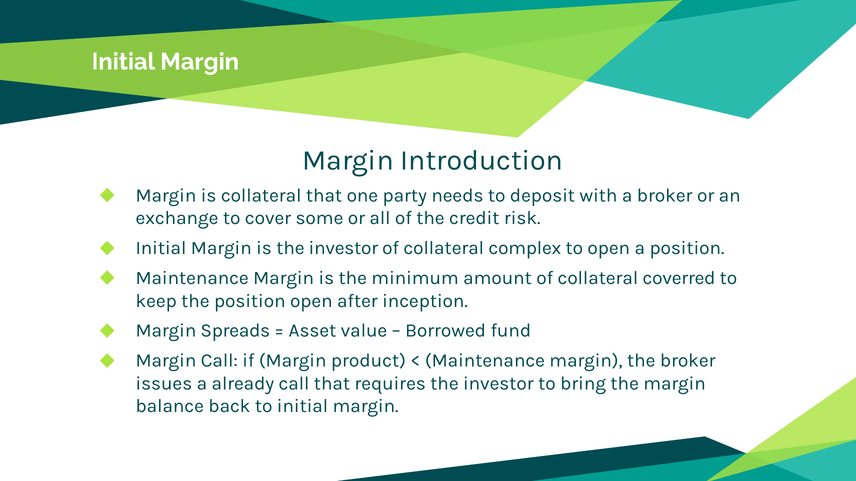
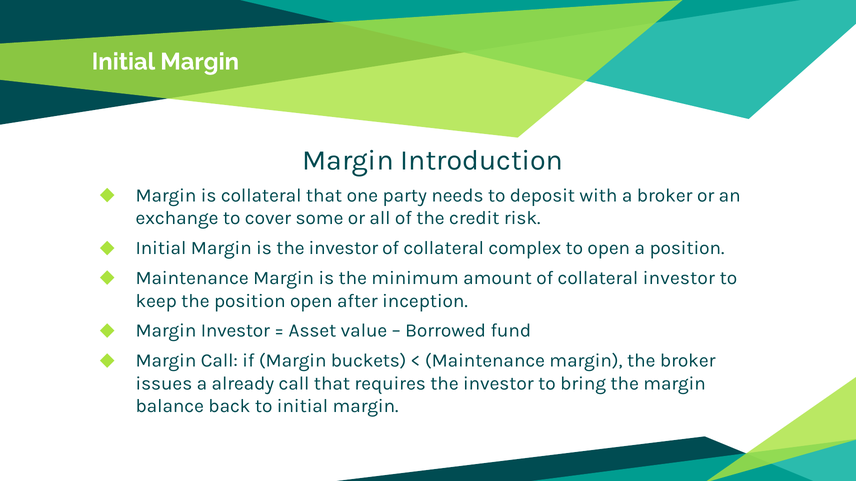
collateral coverred: coverred -> investor (679, 278)
Margin Spreads: Spreads -> Investor (235, 331)
product: product -> buckets (369, 361)
